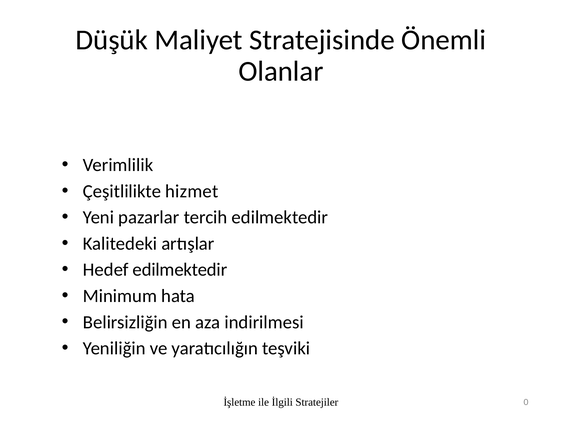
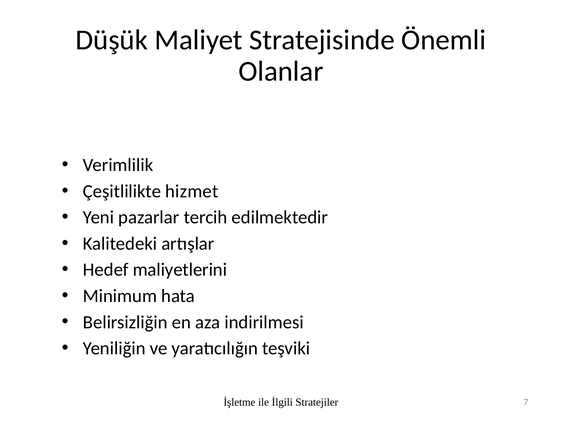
Hedef edilmektedir: edilmektedir -> maliyetlerini (180, 270)
0: 0 -> 7 (526, 402)
